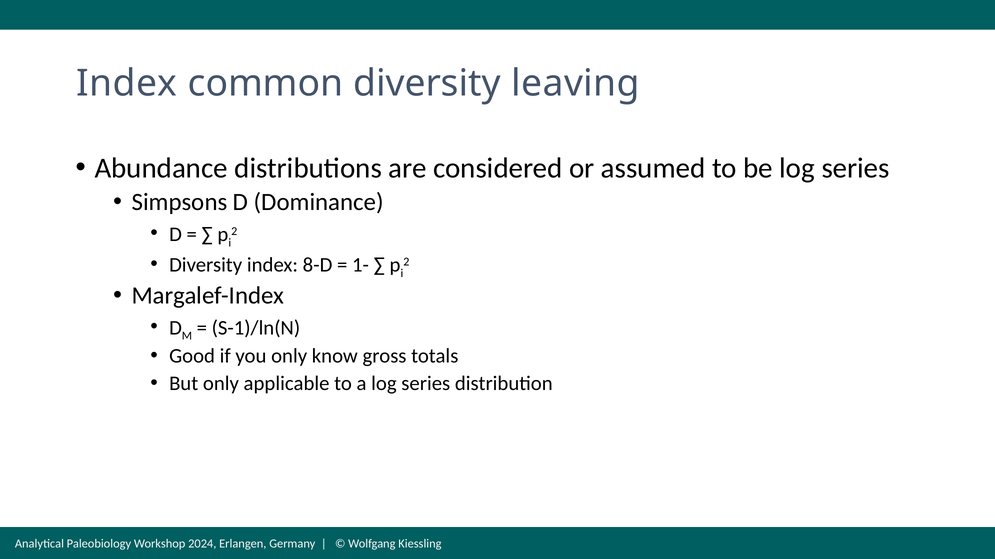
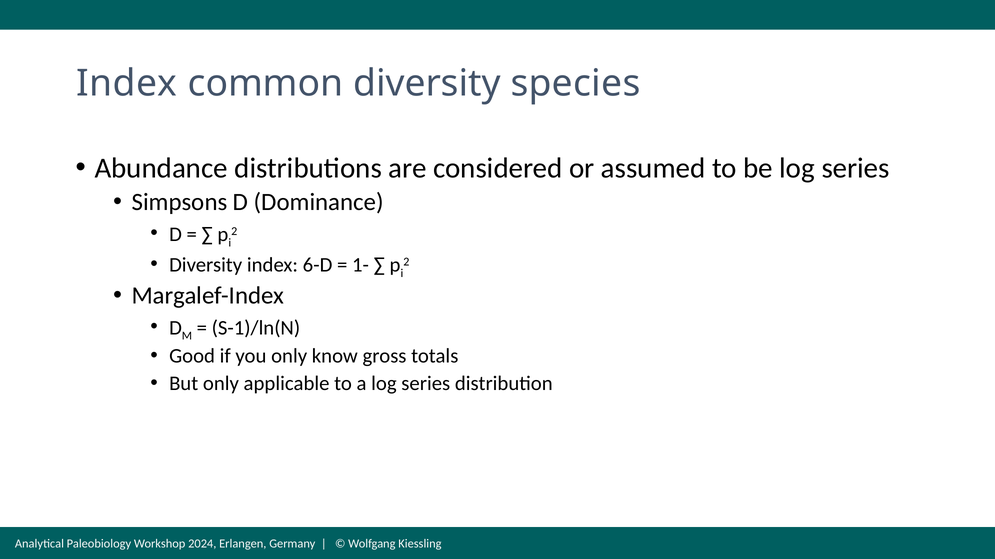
leaving: leaving -> species (576, 84)
8-D: 8-D -> 6-D (318, 265)
